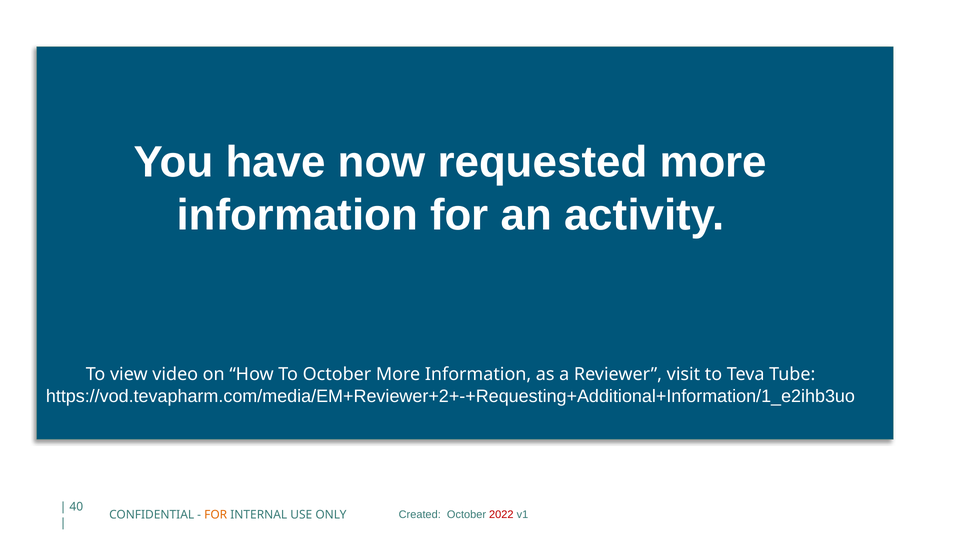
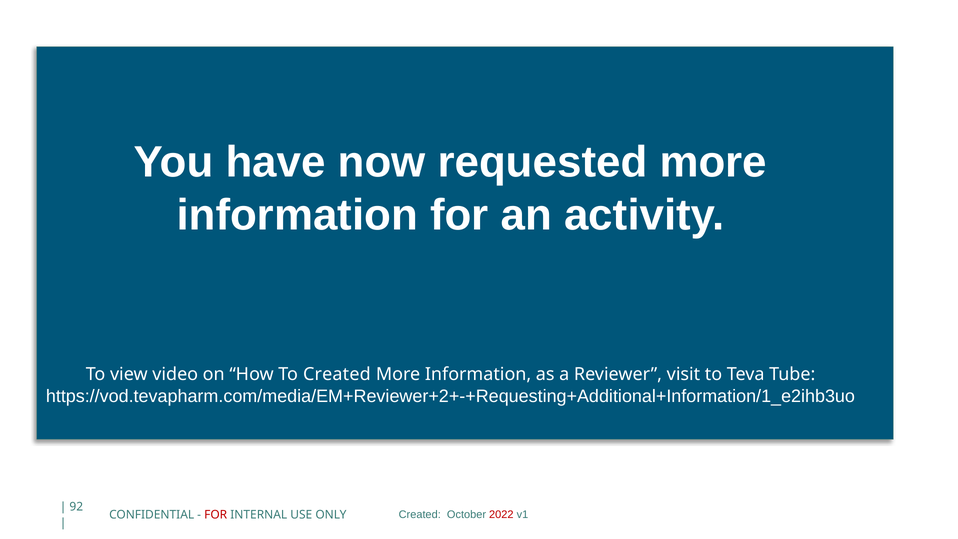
To October: October -> Created (337, 374)
40: 40 -> 92 (76, 506)
FOR colour: orange -> red (216, 514)
